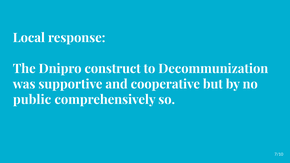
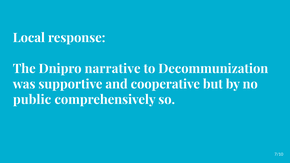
construct: construct -> narrative (113, 69)
